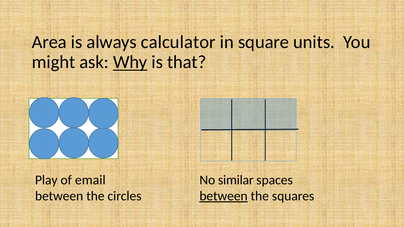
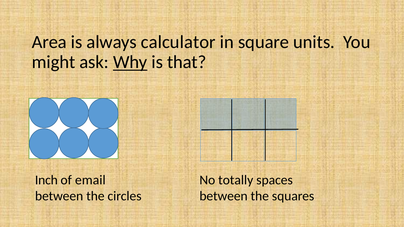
similar: similar -> totally (236, 180)
Play: Play -> Inch (46, 180)
between underline: present -> none (224, 196)
